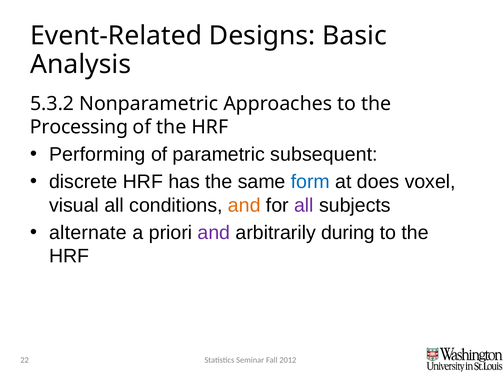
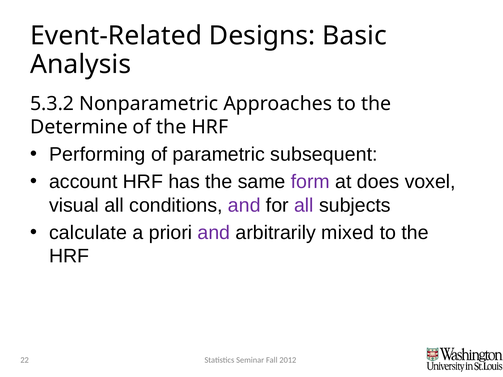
Processing: Processing -> Determine (79, 127)
discrete: discrete -> account (83, 182)
form colour: blue -> purple (310, 182)
and colour: orange -> purple (244, 205)
alternate: alternate -> calculate (88, 233)
during: during -> mixed (348, 233)
